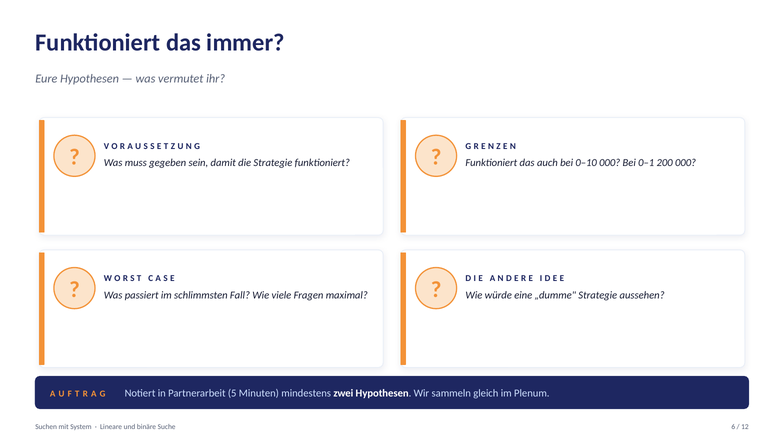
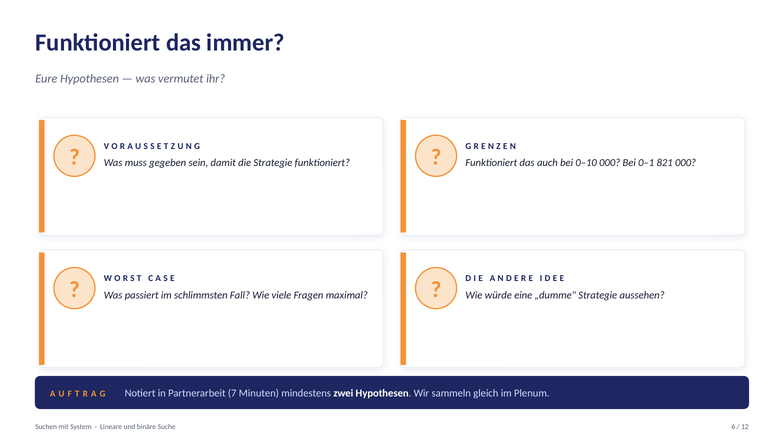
200: 200 -> 821 (665, 163)
5: 5 -> 7 (232, 393)
